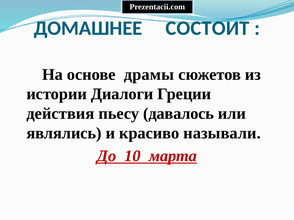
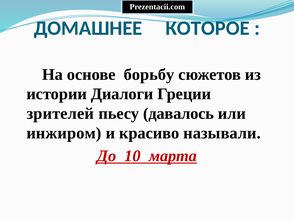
СОСТОИТ: СОСТОИТ -> КОТОРОЕ (208, 28)
драмы: драмы -> борьбу (149, 75)
действия: действия -> зрителей (60, 114)
являлись: являлись -> инжиром (64, 133)
